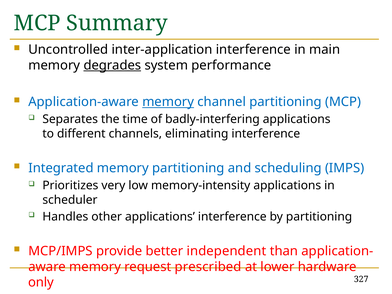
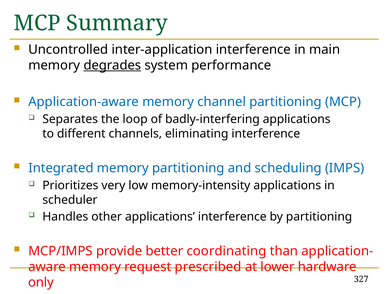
memory underline: present -> none (168, 102)
time: time -> loop (135, 119)
independent: independent -> coordinating (226, 251)
